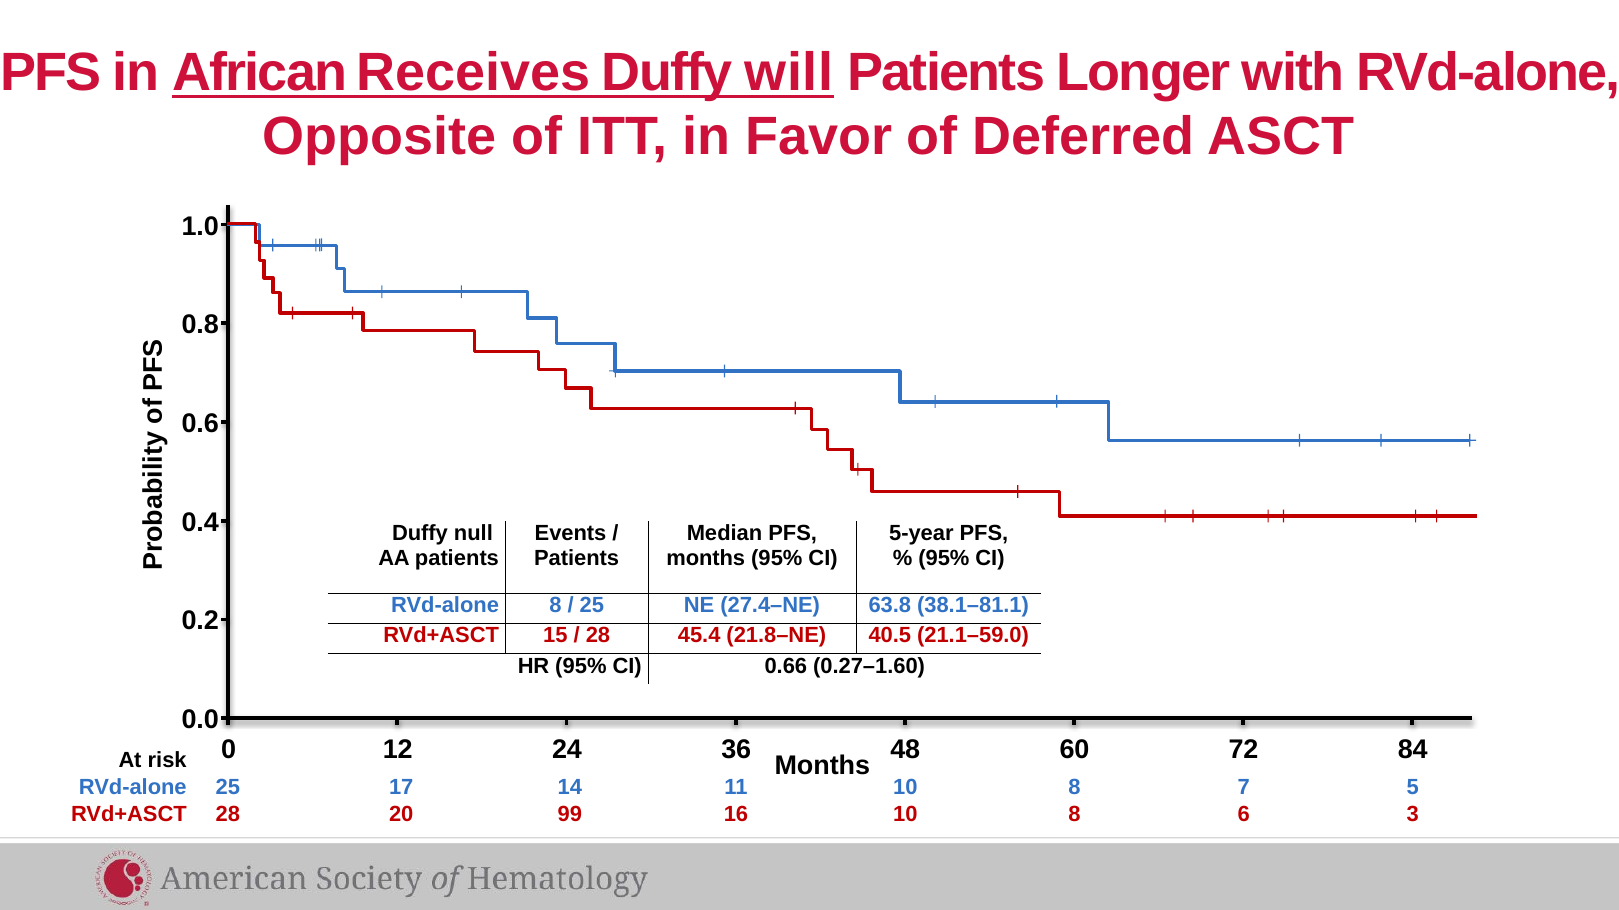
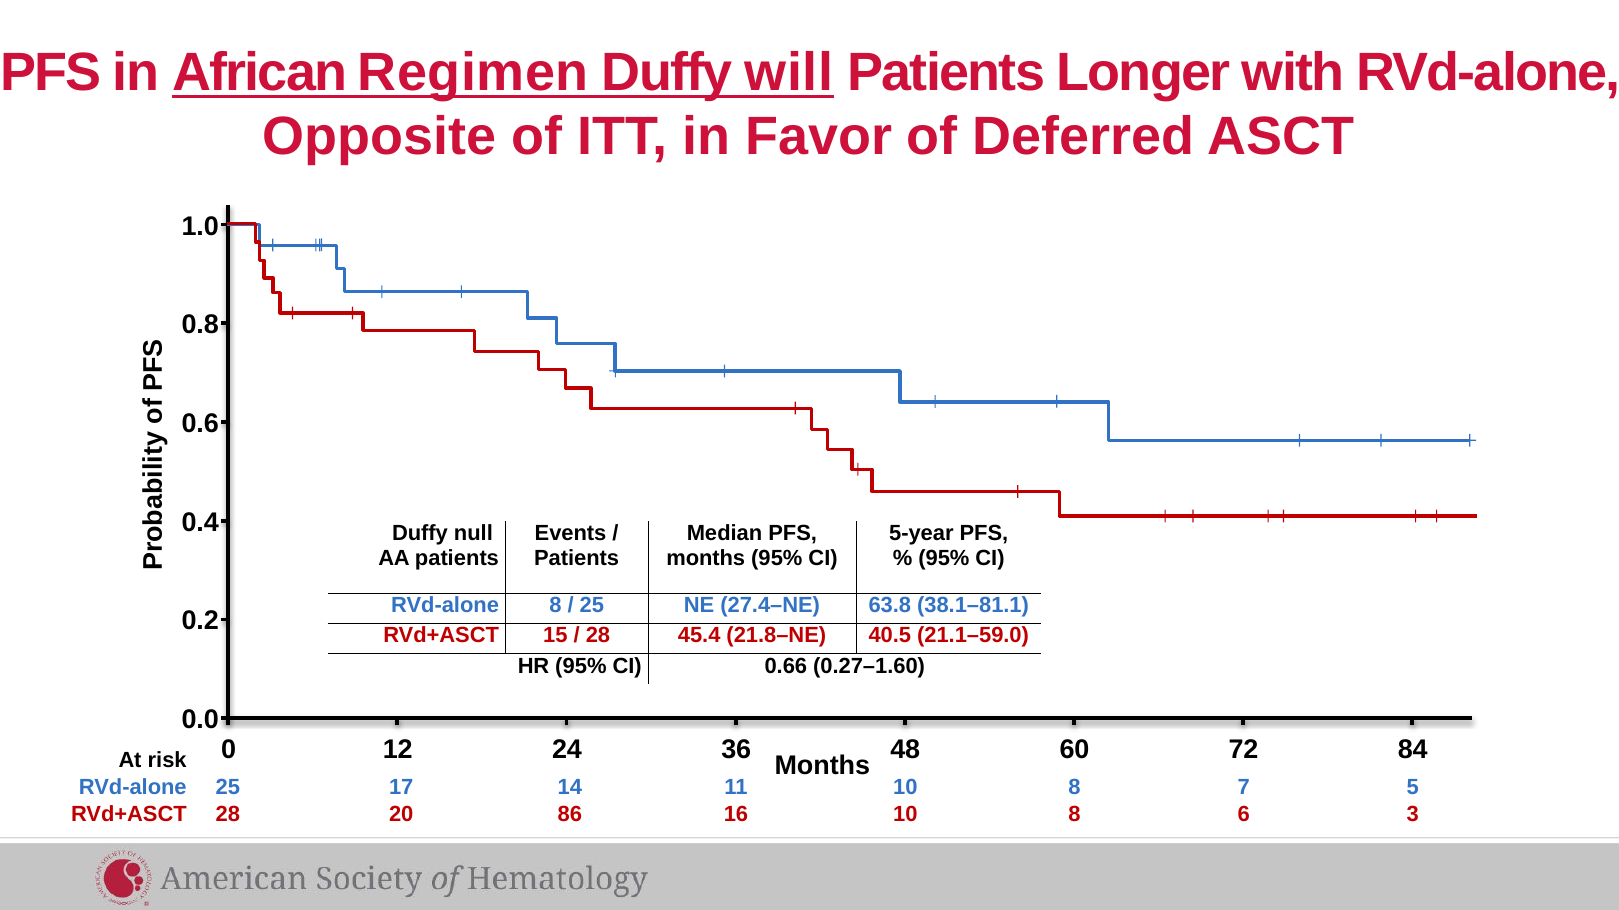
Receives: Receives -> Regimen (473, 72)
99: 99 -> 86 (570, 815)
